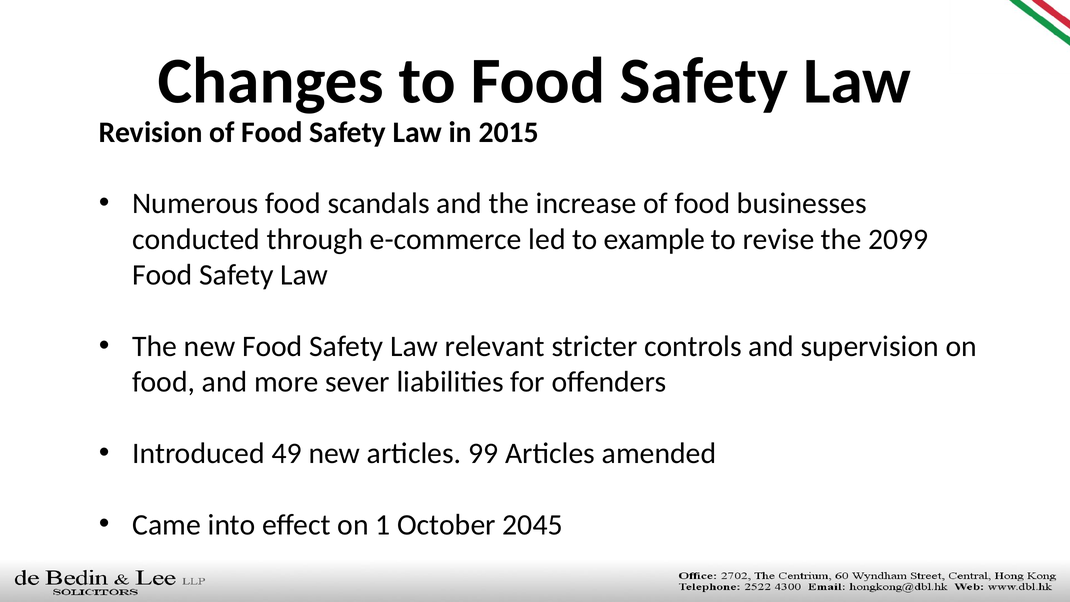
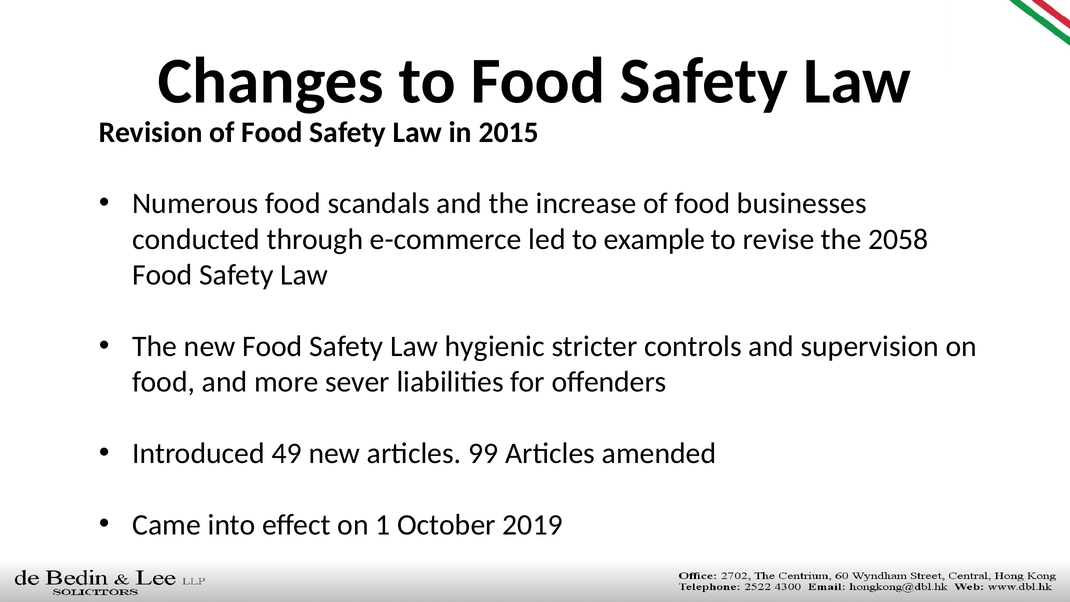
2099: 2099 -> 2058 (898, 239)
relevant: relevant -> hygienic (495, 346)
2045: 2045 -> 2019 (533, 525)
